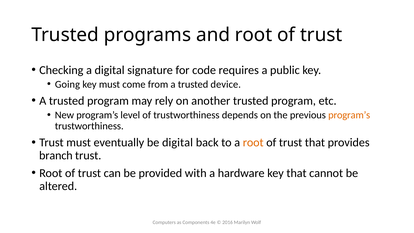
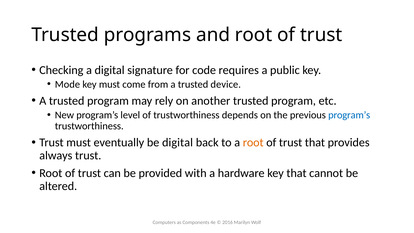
Going: Going -> Mode (67, 84)
program’s colour: orange -> blue (349, 115)
branch: branch -> always (56, 156)
